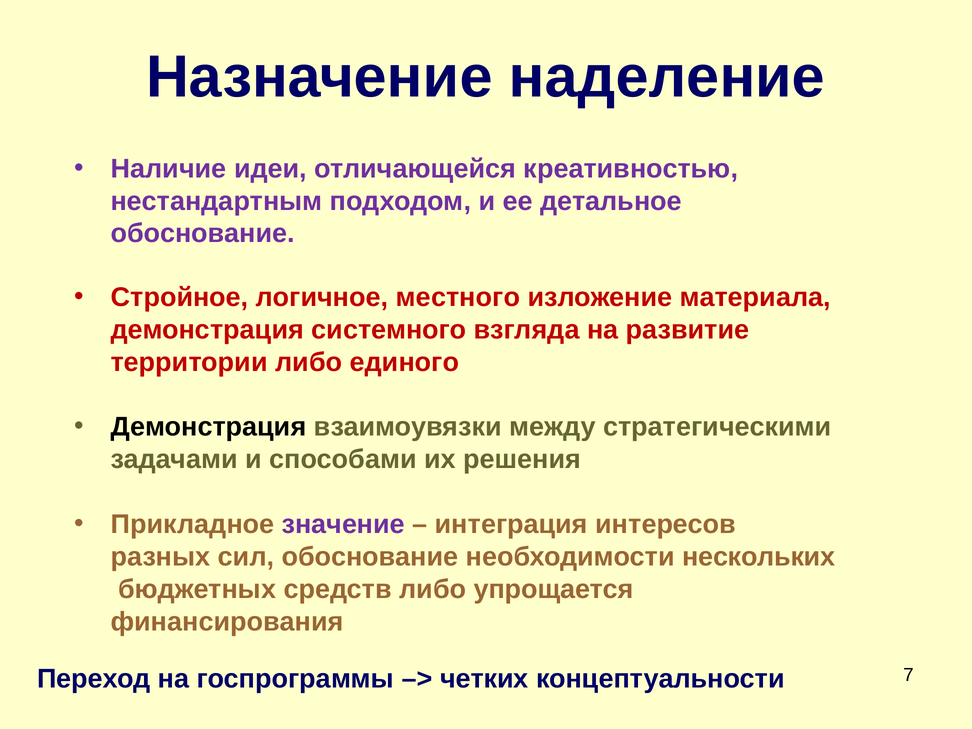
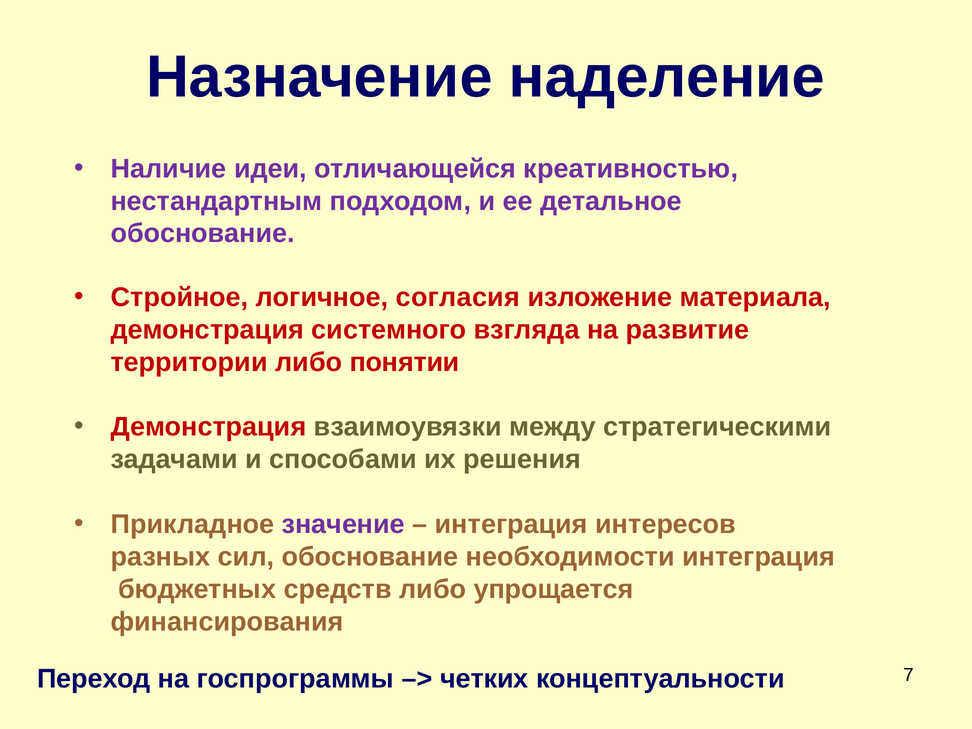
местного: местного -> согласия (458, 297)
единого: единого -> понятии (405, 362)
Демонстрация colour: black -> red (209, 427)
необходимости нескольких: нескольких -> интеграция (759, 557)
